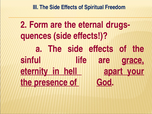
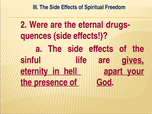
Form: Form -> Were (39, 25)
grace: grace -> gives (133, 60)
